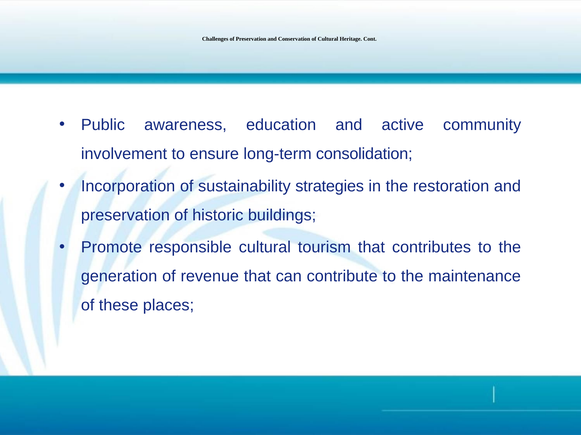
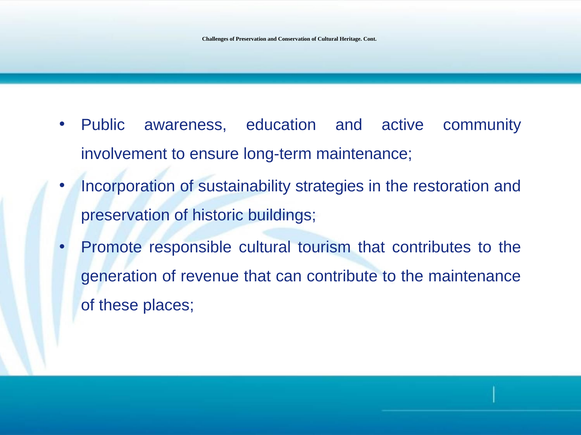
long-term consolidation: consolidation -> maintenance (364, 154)
